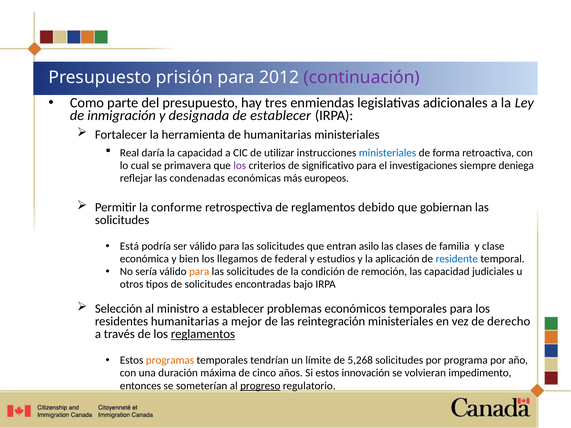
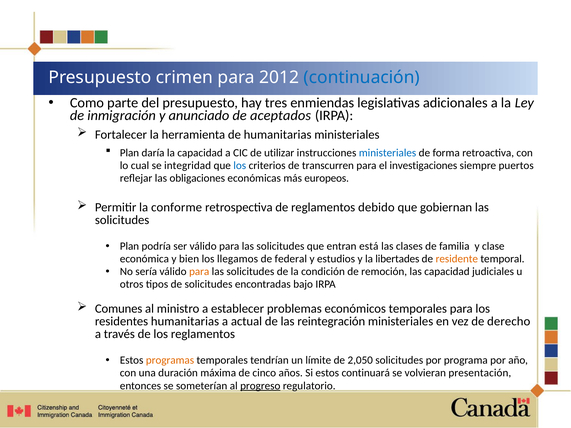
prisión: prisión -> crimen (184, 77)
continuación colour: purple -> blue (362, 77)
designada: designada -> anunciado (199, 116)
de establecer: establecer -> aceptados (281, 116)
Real: Real -> Plan (129, 153)
primavera: primavera -> integridad (188, 166)
los colour: purple -> blue (240, 166)
significativo: significativo -> transcurren (328, 166)
deniega: deniega -> puertos (516, 166)
condenadas: condenadas -> obligaciones (197, 178)
Está: Está -> Plan (129, 246)
asilo: asilo -> está (369, 246)
aplicación: aplicación -> libertades (397, 259)
residente colour: blue -> orange (457, 259)
Selección: Selección -> Comunes (119, 309)
mejor: mejor -> actual (246, 322)
reglamentos underline: present -> none (203, 334)
5,268: 5,268 -> 2,050 (360, 361)
innovación: innovación -> continuará (366, 373)
impedimento: impedimento -> presentación (480, 373)
